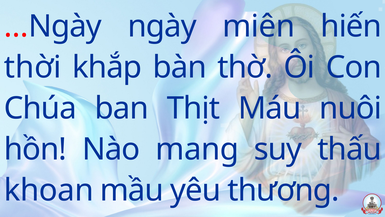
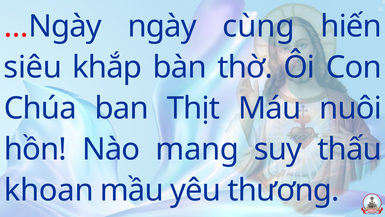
miên: miên -> cùng (259, 26)
thời: thời -> siêu (33, 67)
